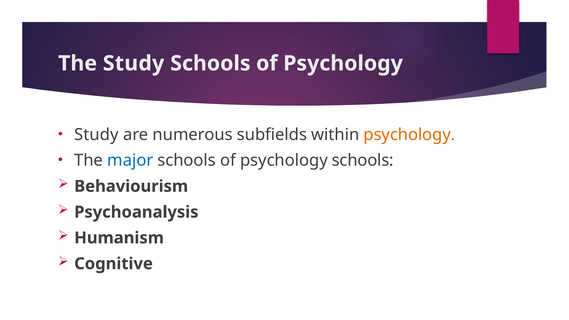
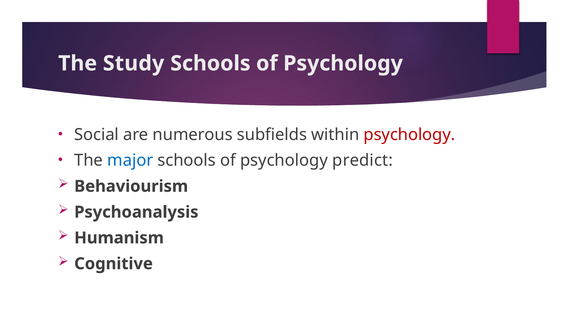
Study: Study -> Social (97, 135)
psychology colour: orange -> red (409, 135)
psychology schools: schools -> predict (363, 161)
